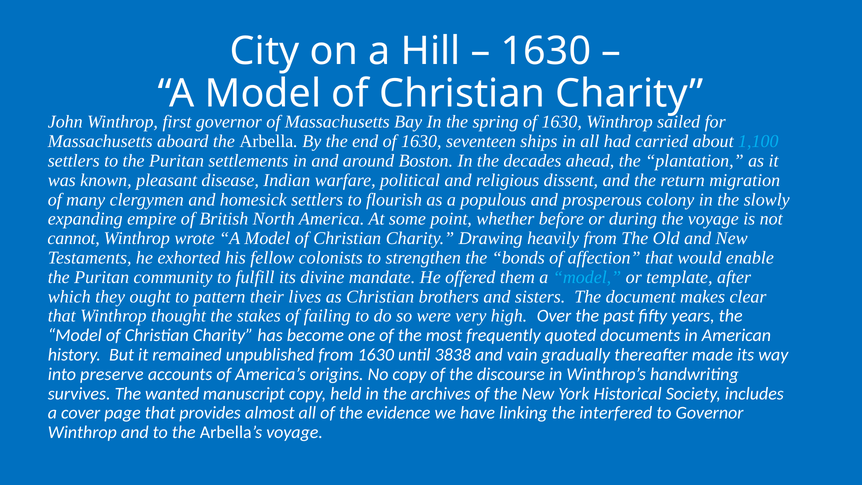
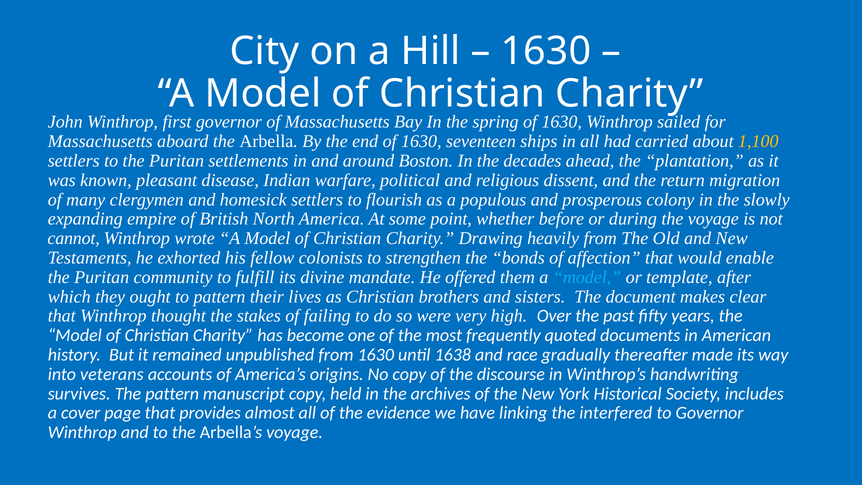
1,100 colour: light blue -> yellow (758, 141)
3838: 3838 -> 1638 (453, 355)
vain: vain -> race (522, 355)
preserve: preserve -> veterans (112, 374)
The wanted: wanted -> pattern (172, 394)
